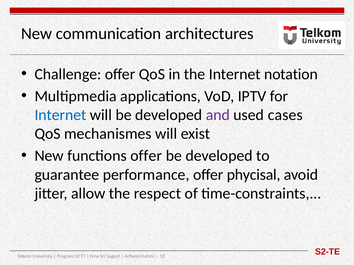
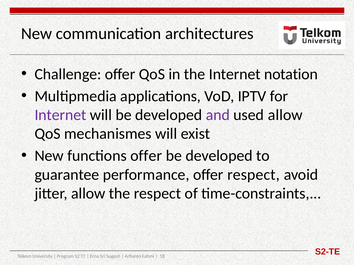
Internet colour: blue -> purple (60, 115)
used cases: cases -> allow (285, 115)
offer phycisal: phycisal -> respect (254, 175)
